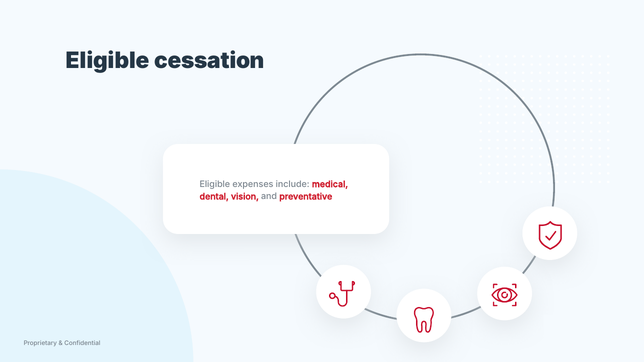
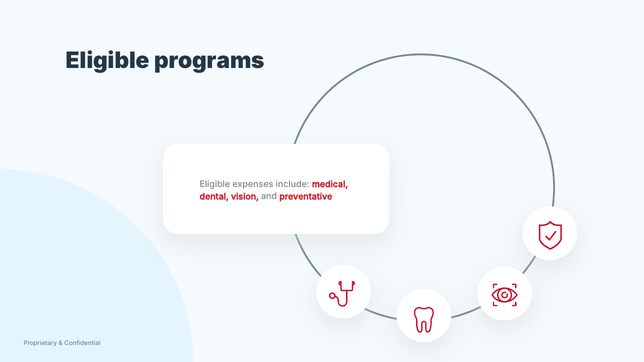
cessation: cessation -> programs (209, 61)
